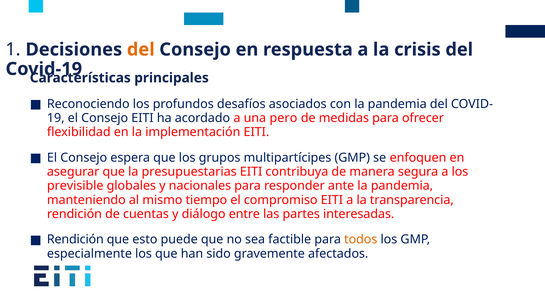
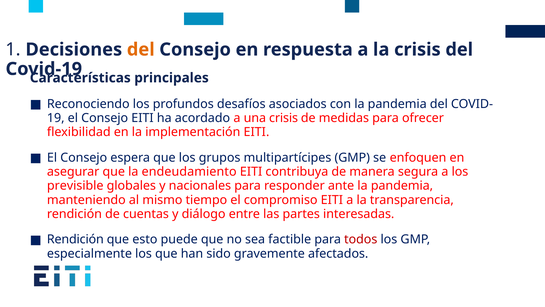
una pero: pero -> crisis (284, 118)
presupuestarias: presupuestarias -> endeudamiento (189, 172)
todos colour: orange -> red (361, 239)
